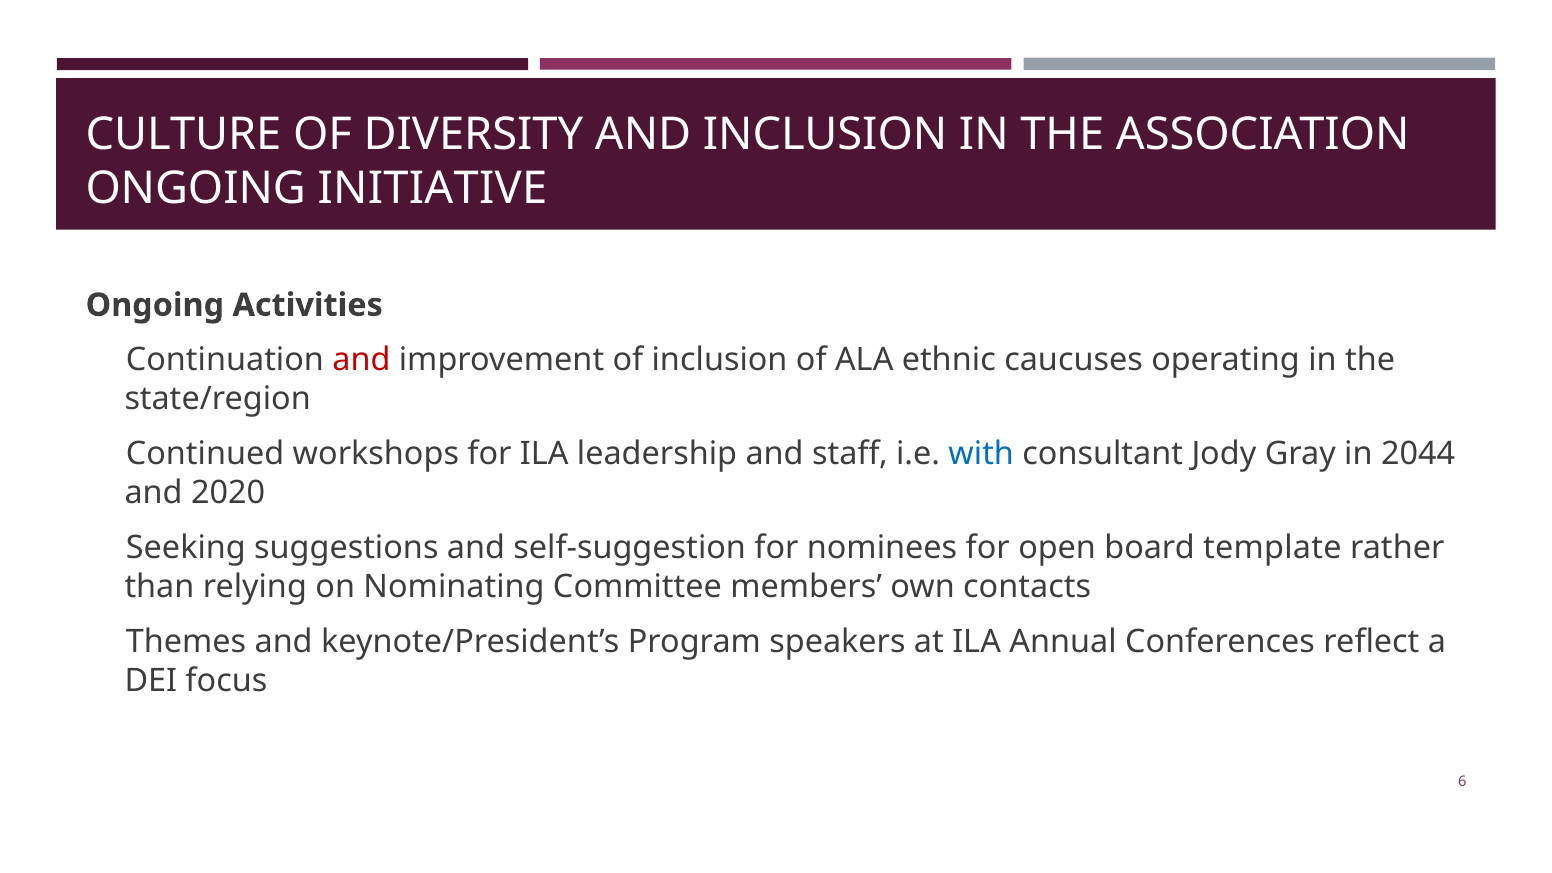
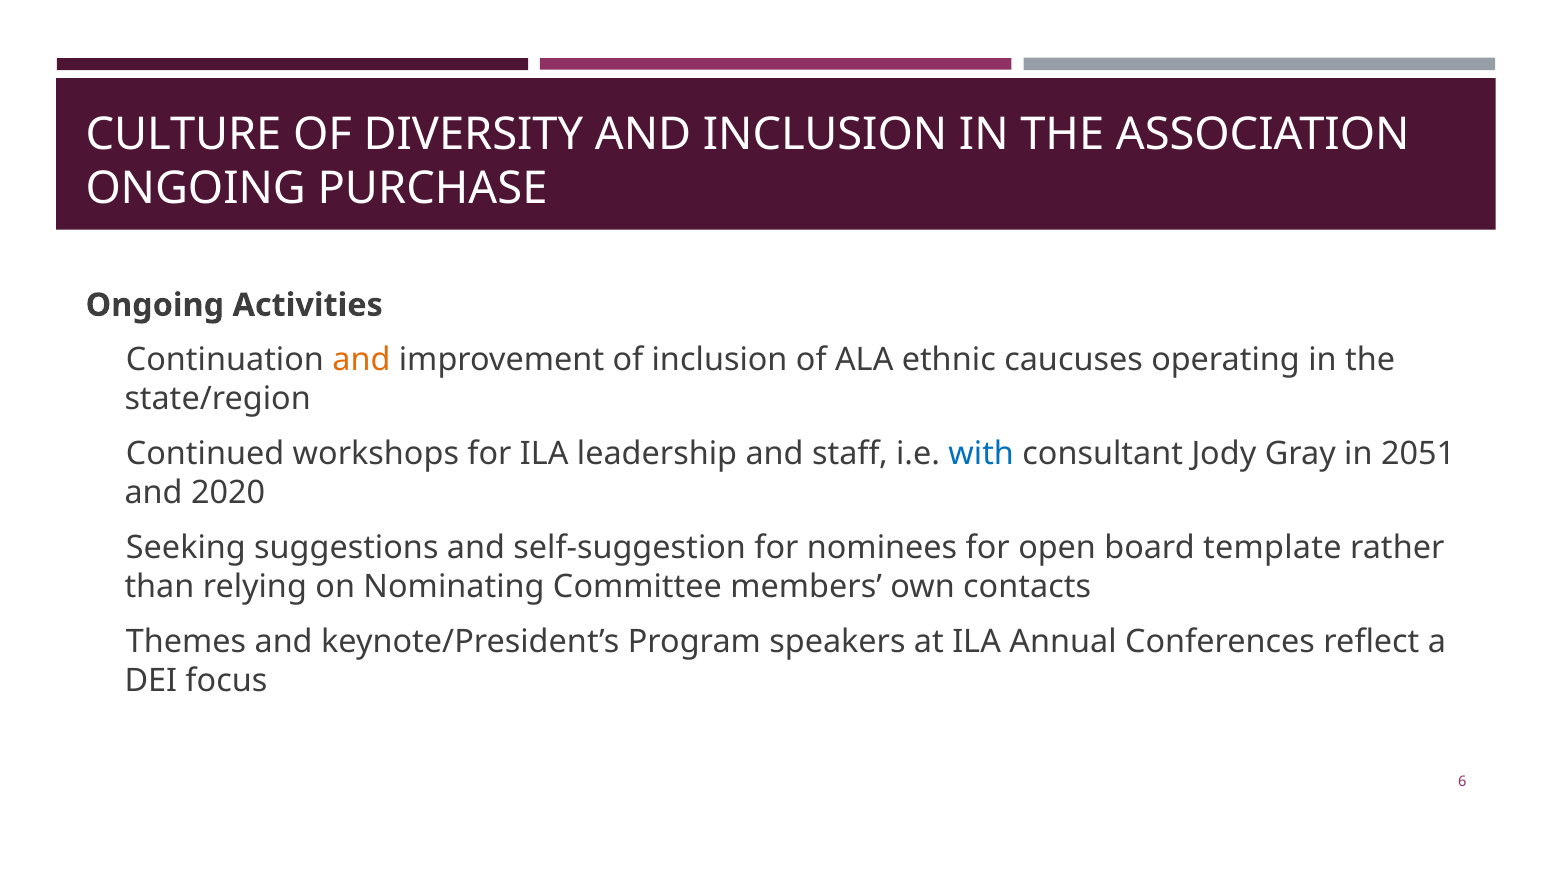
INITIATIVE: INITIATIVE -> PURCHASE (433, 189)
and colour: red -> orange (361, 360)
2044: 2044 -> 2051 (1418, 454)
